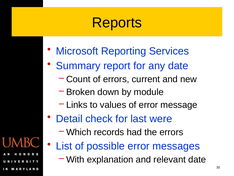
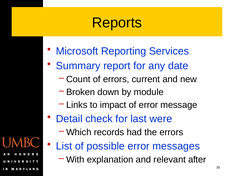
values: values -> impact (113, 105)
relevant date: date -> after (197, 159)
